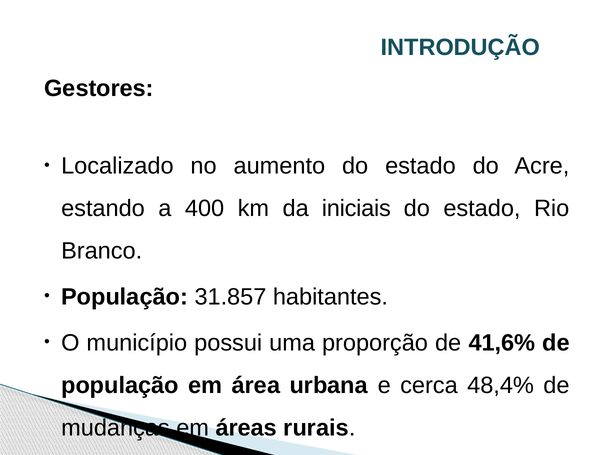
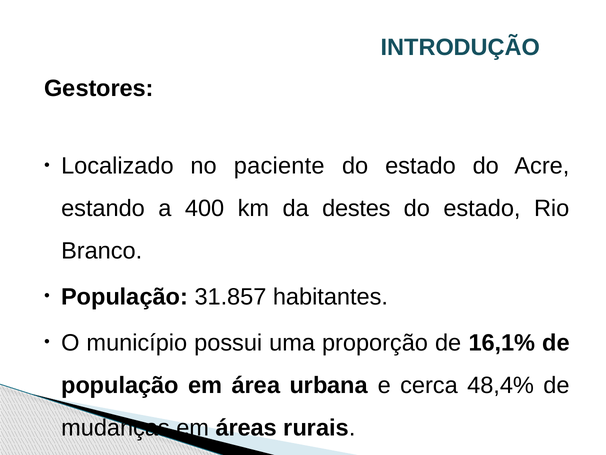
aumento: aumento -> paciente (279, 166)
iniciais: iniciais -> destes (356, 208)
41,6%: 41,6% -> 16,1% (502, 343)
